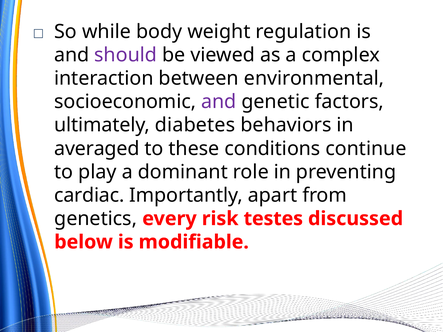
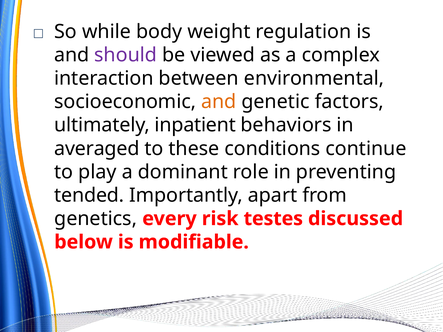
and colour: purple -> orange (219, 102)
diabetes: diabetes -> inpatient (195, 125)
cardiac: cardiac -> tended (89, 195)
